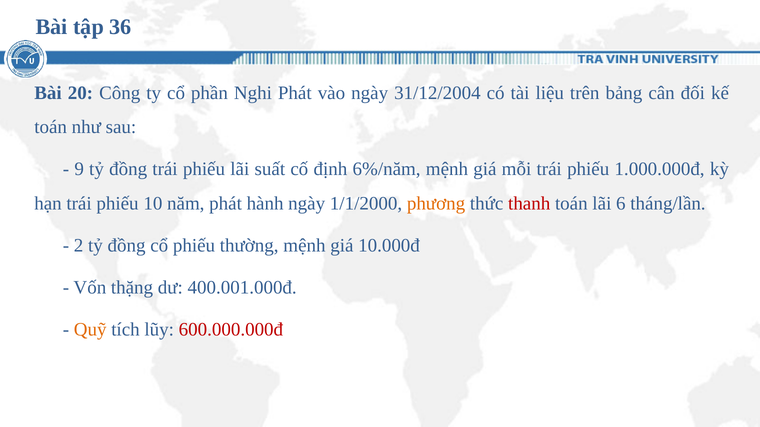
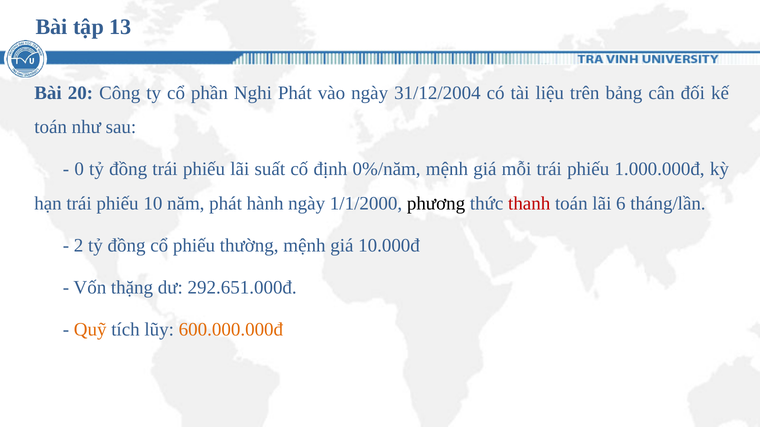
36: 36 -> 13 (121, 27)
9: 9 -> 0 (79, 169)
6%/năm: 6%/năm -> 0%/năm (387, 169)
phương colour: orange -> black (436, 204)
400.001.000đ: 400.001.000đ -> 292.651.000đ (242, 288)
600.000.000đ colour: red -> orange (231, 330)
